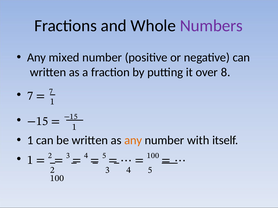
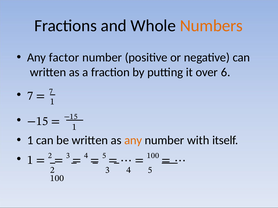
Numbers colour: purple -> orange (211, 26)
mixed: mixed -> factor (64, 58)
8: 8 -> 6 (226, 72)
